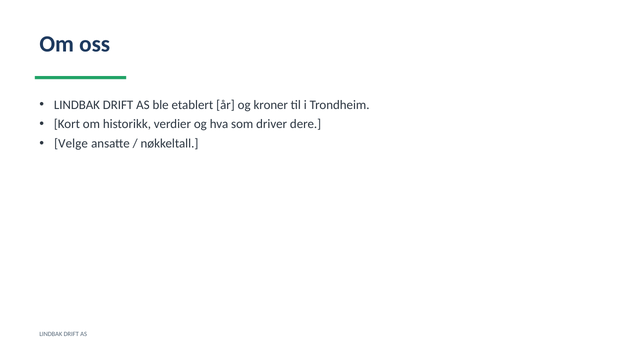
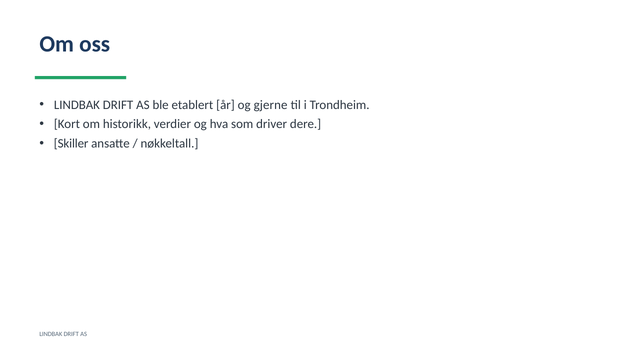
kroner: kroner -> gjerne (271, 105)
Velge: Velge -> Skiller (71, 144)
